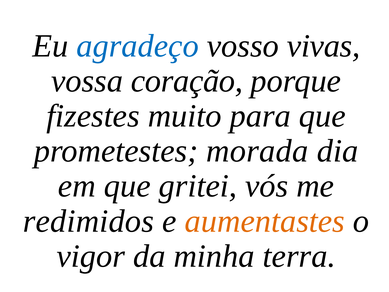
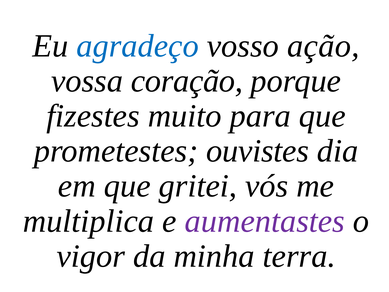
vivas: vivas -> ação (323, 46)
morada: morada -> ouvistes (258, 151)
redimidos: redimidos -> multiplica (88, 221)
aumentastes colour: orange -> purple (265, 221)
